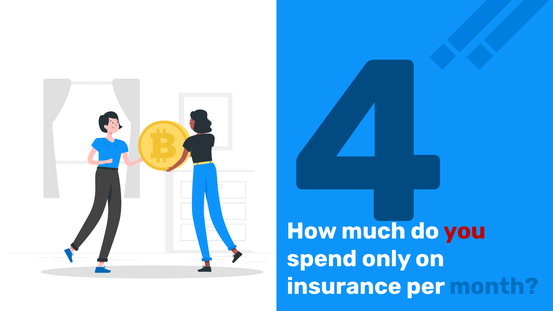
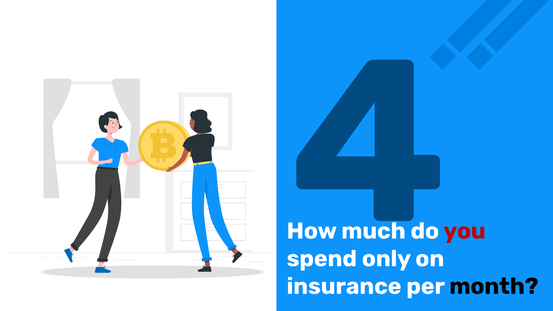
month colour: blue -> black (494, 286)
